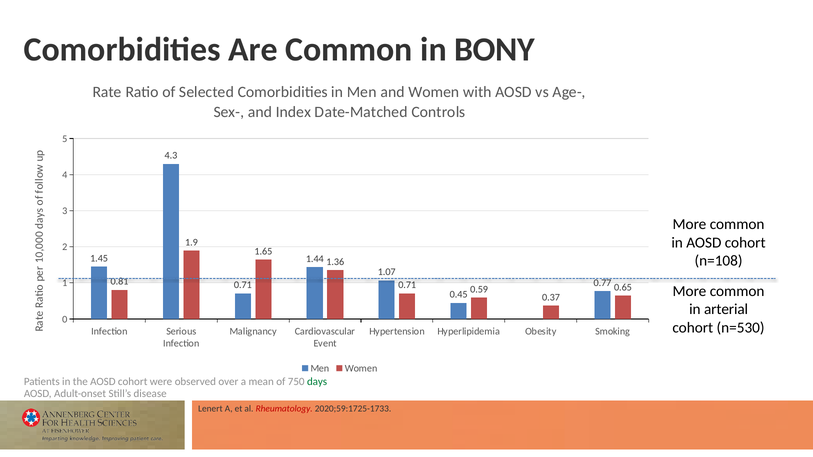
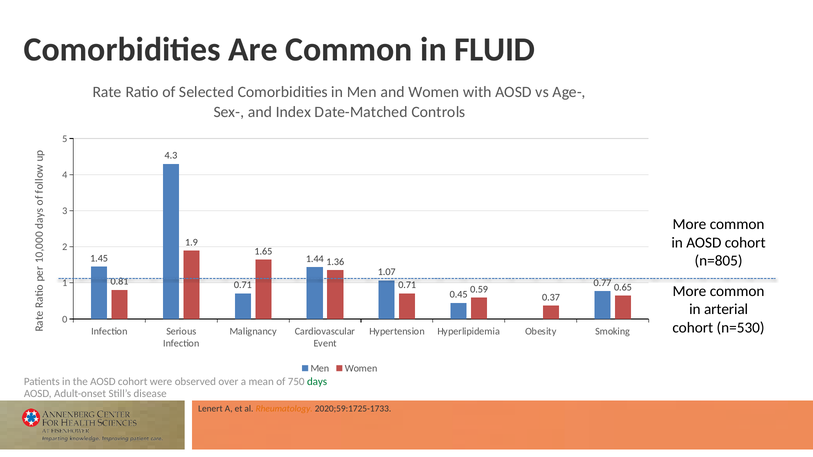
BONY: BONY -> FLUID (495, 50)
n=108: n=108 -> n=805 (719, 261)
Rheumatology colour: red -> orange (284, 409)
